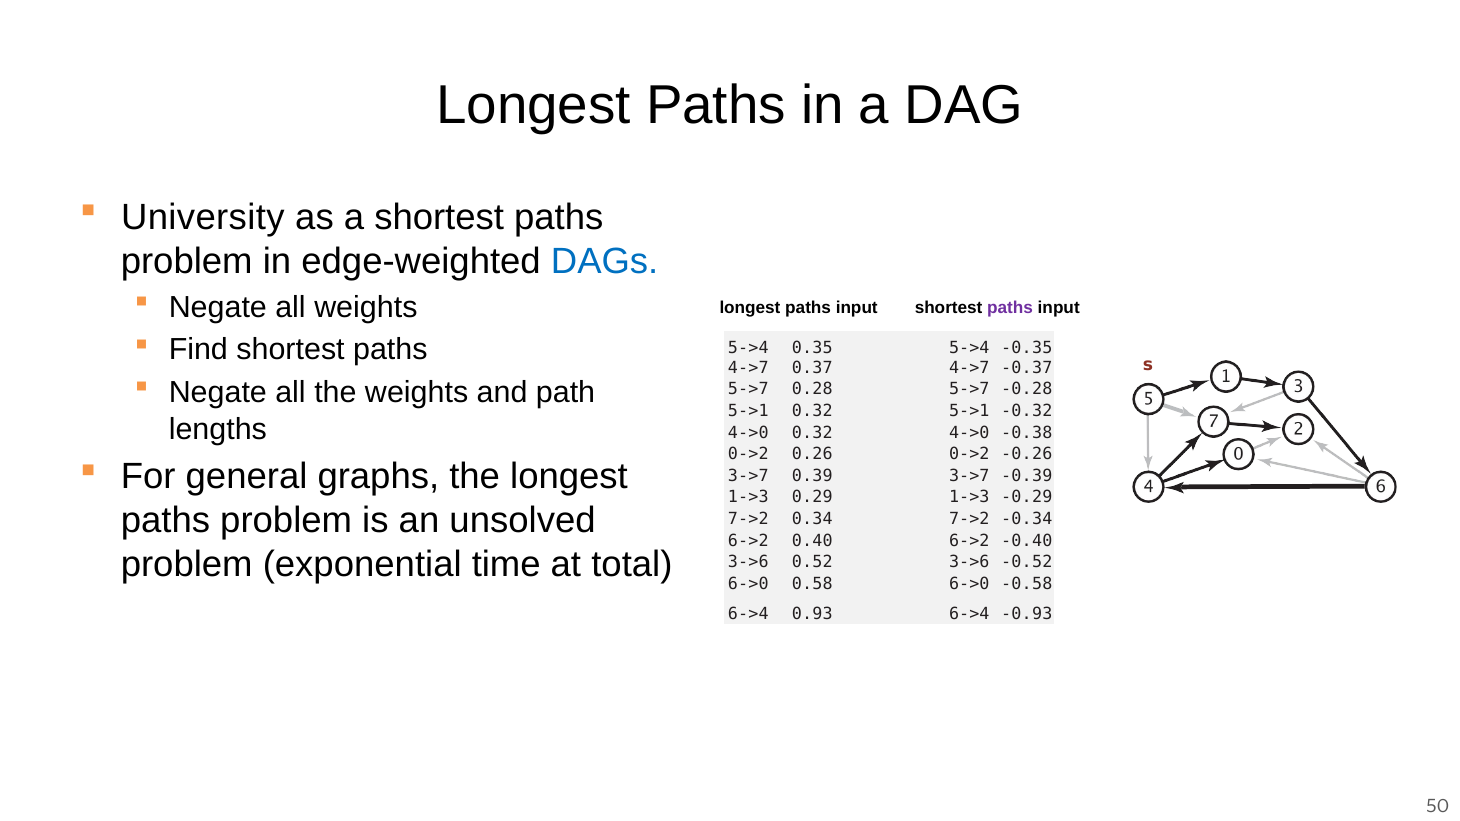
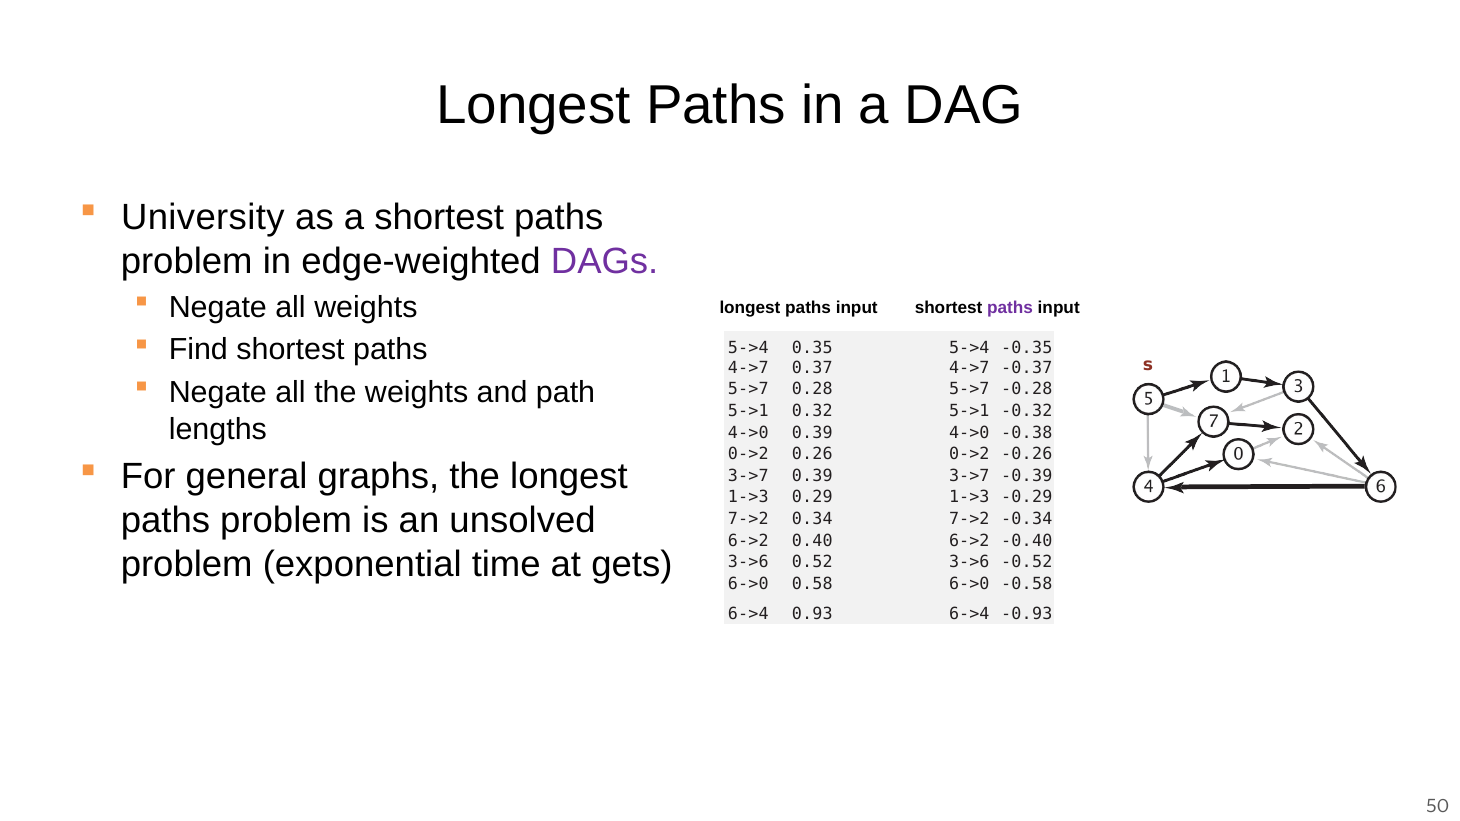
DAGs colour: blue -> purple (605, 262)
4->0 0.32: 0.32 -> 0.39 (812, 433)
total: total -> gets (632, 565)
